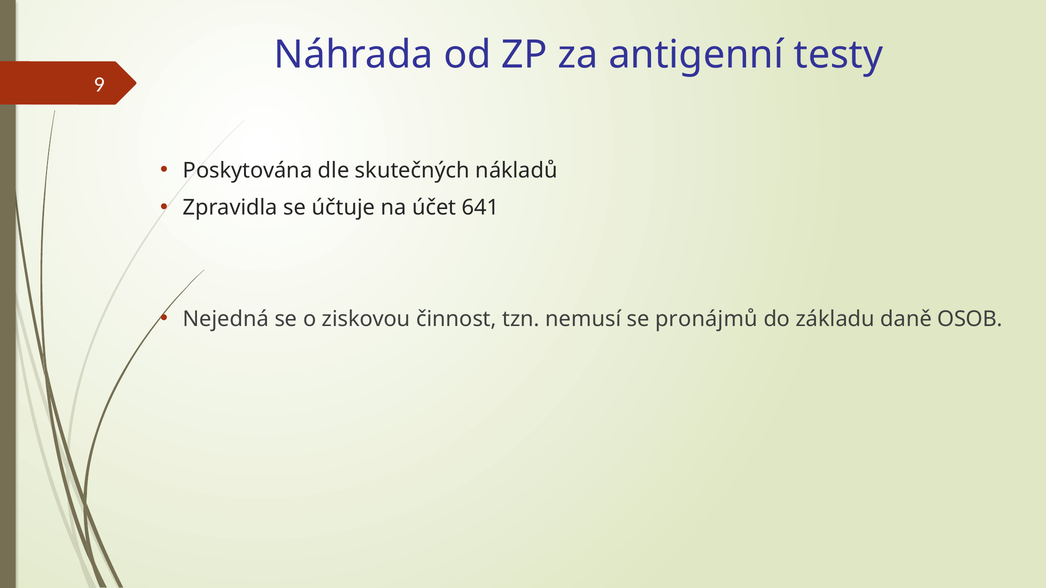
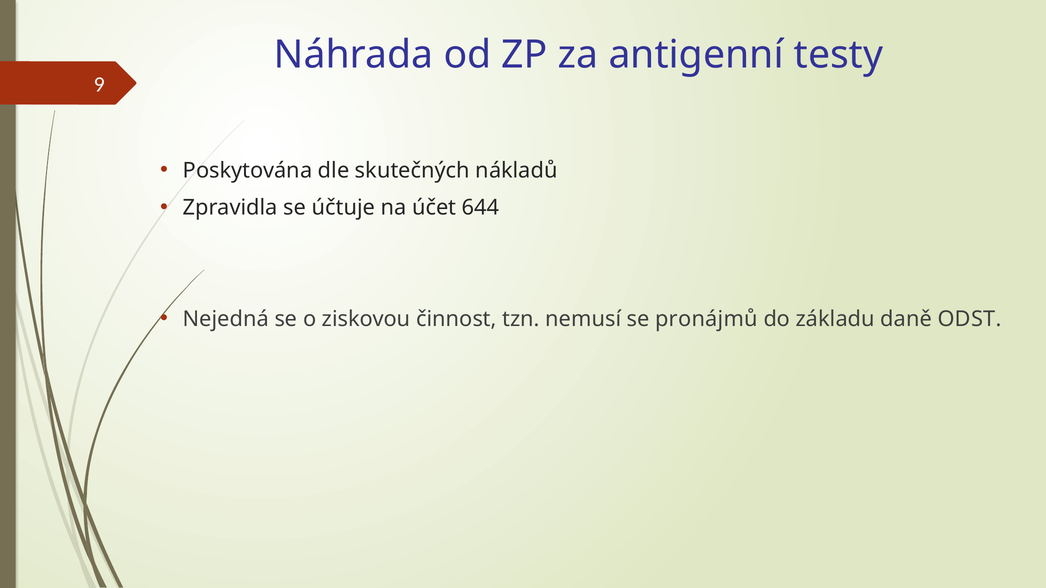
641: 641 -> 644 (481, 208)
OSOB: OSOB -> ODST (970, 319)
